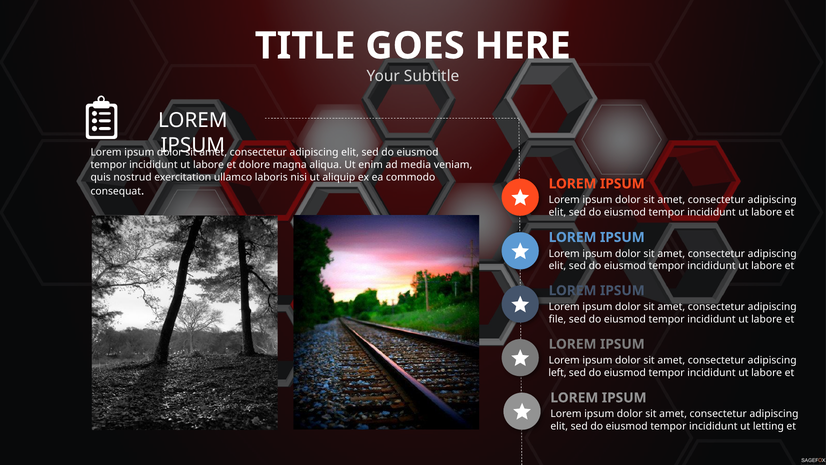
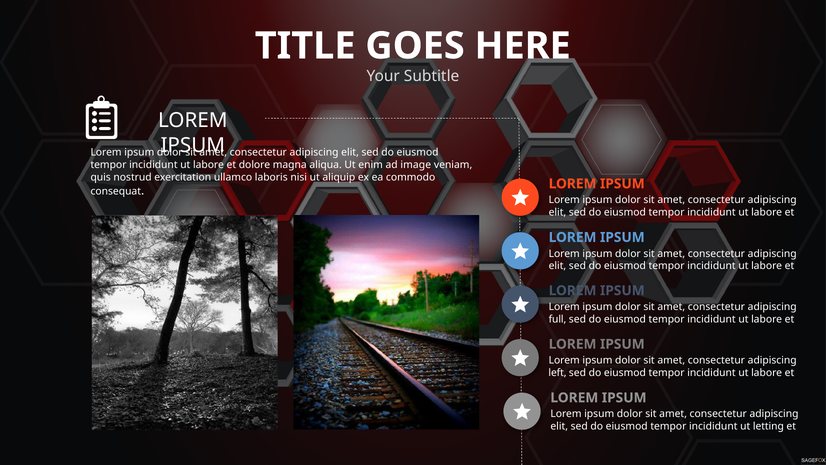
media: media -> image (416, 165)
file: file -> full (557, 319)
